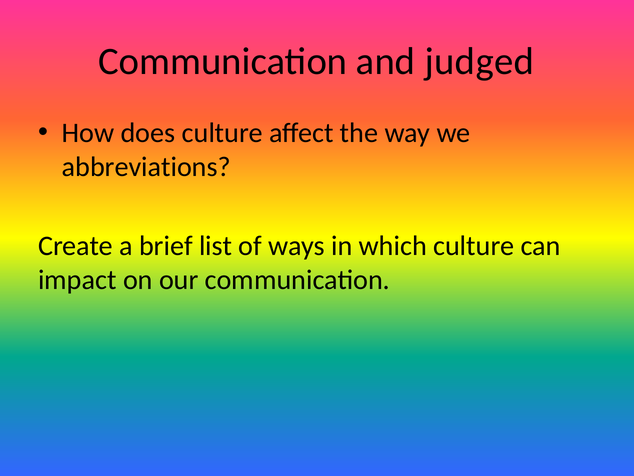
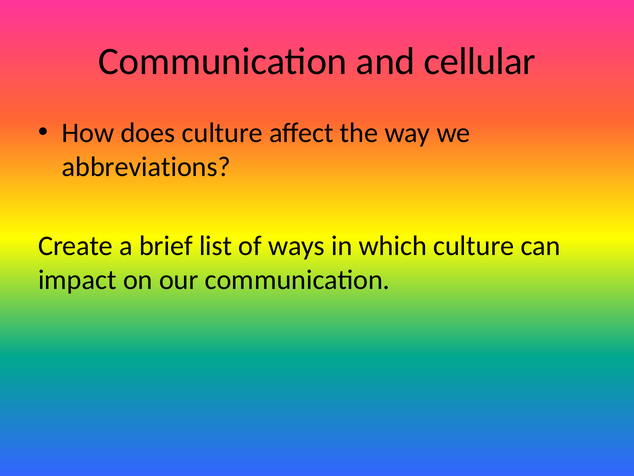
judged: judged -> cellular (480, 61)
